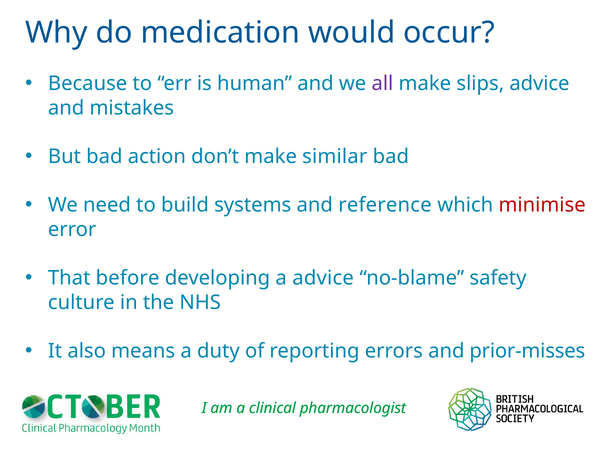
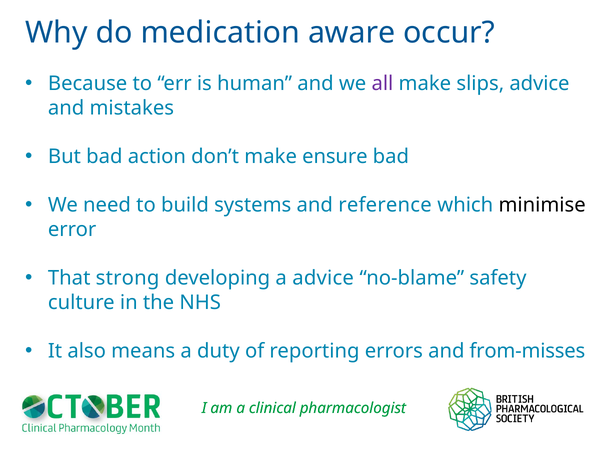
would: would -> aware (352, 33)
similar: similar -> ensure (335, 157)
minimise colour: red -> black (542, 205)
before: before -> strong (128, 278)
prior-misses: prior-misses -> from-misses (527, 351)
